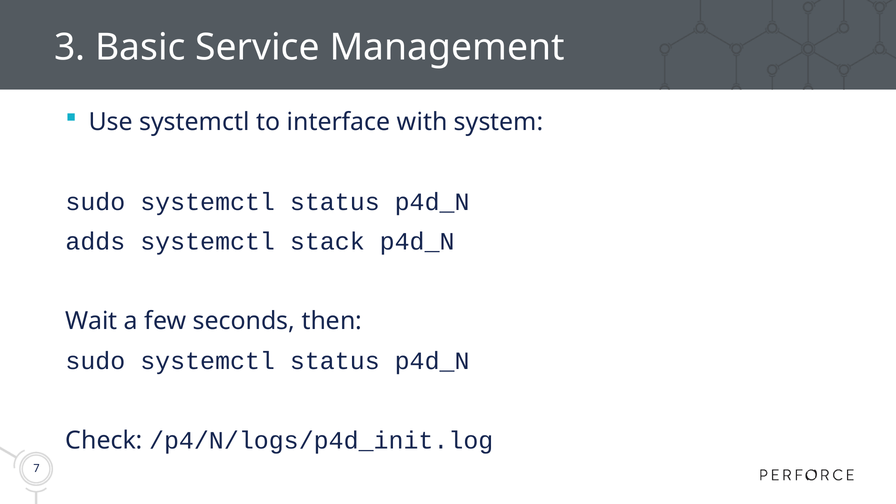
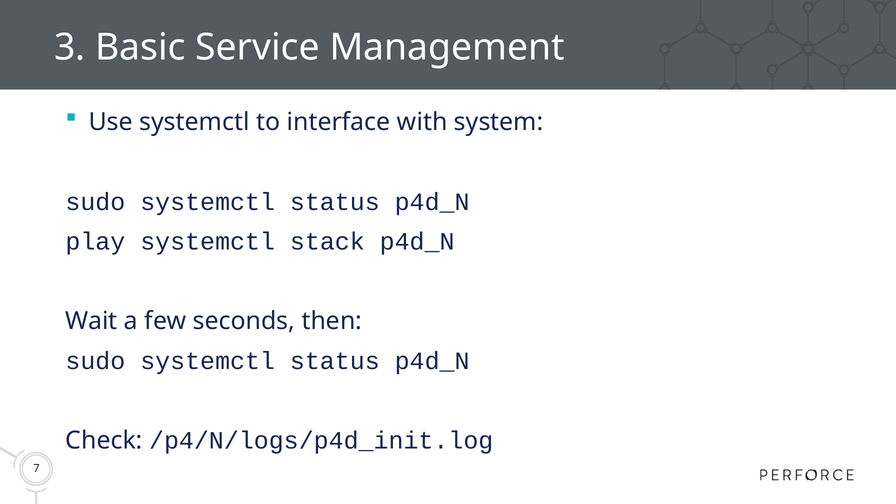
adds: adds -> play (95, 242)
